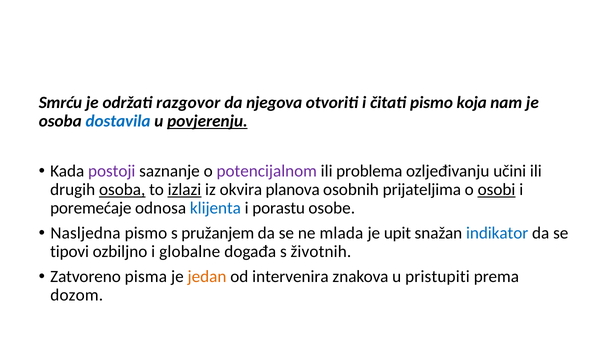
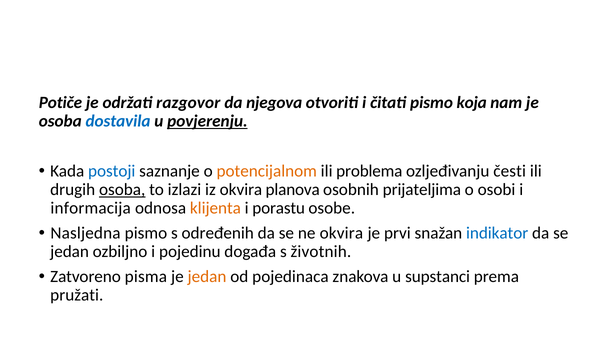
Smrću: Smrću -> Potiče (60, 103)
postoji colour: purple -> blue (112, 171)
potencijalnom colour: purple -> orange (267, 171)
učini: učini -> česti (510, 171)
izlazi underline: present -> none (184, 190)
osobi underline: present -> none (497, 190)
poremećaje: poremećaje -> informacija (91, 208)
klijenta colour: blue -> orange (215, 208)
pružanjem: pružanjem -> određenih (218, 233)
ne mlada: mlada -> okvira (341, 233)
upit: upit -> prvi (397, 233)
tipovi: tipovi -> jedan (70, 252)
globalne: globalne -> pojedinu (190, 252)
intervenira: intervenira -> pojedinaca (290, 277)
pristupiti: pristupiti -> supstanci (438, 277)
dozom: dozom -> pružati (77, 295)
